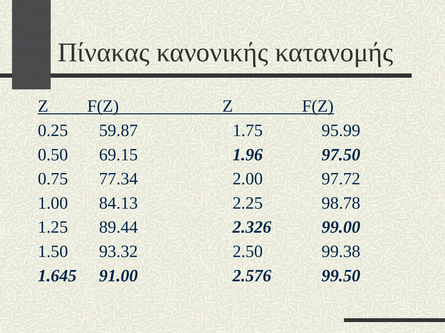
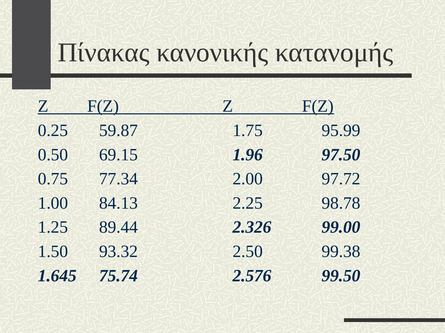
91.00: 91.00 -> 75.74 (118, 276)
